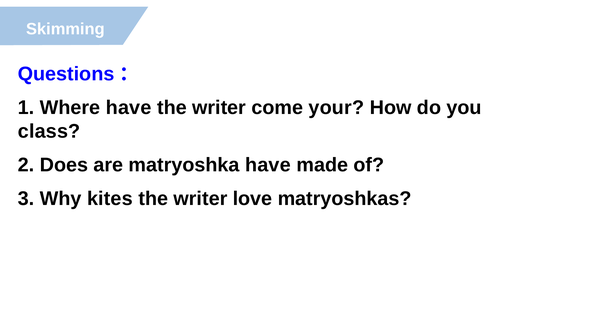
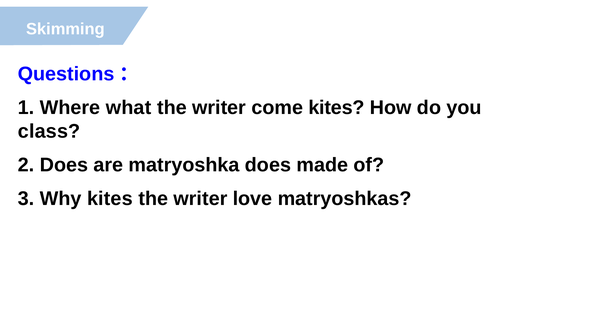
Where have: have -> what (129, 108)
come your: your -> kites (337, 108)
matryoshka have: have -> does (268, 165)
